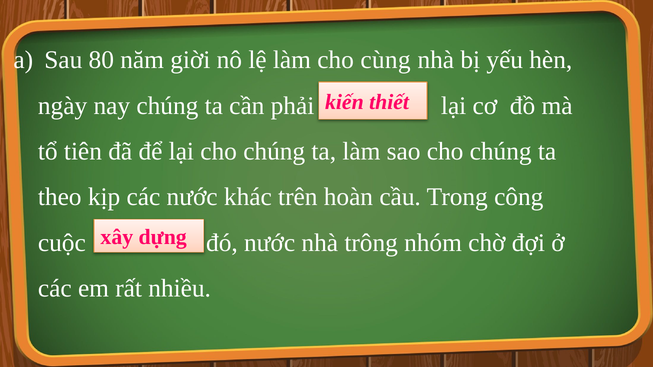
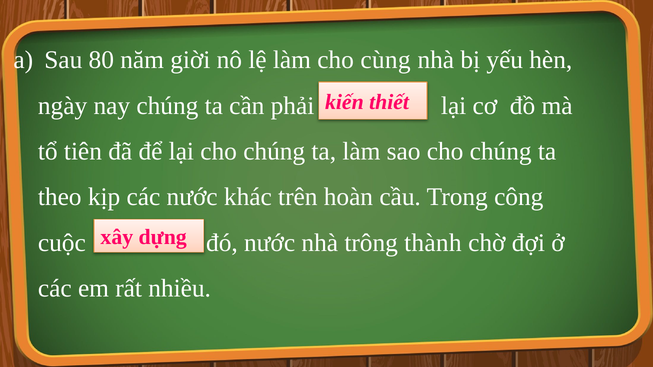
nhóm: nhóm -> thành (433, 243)
